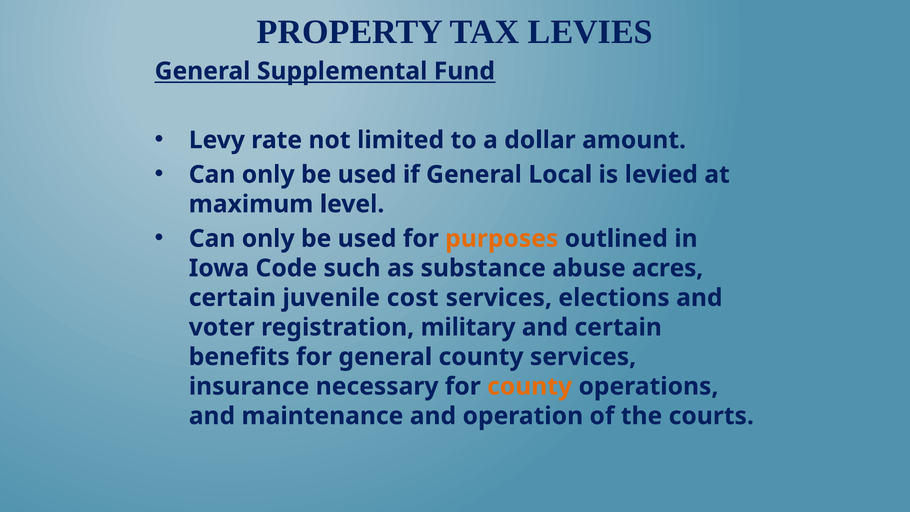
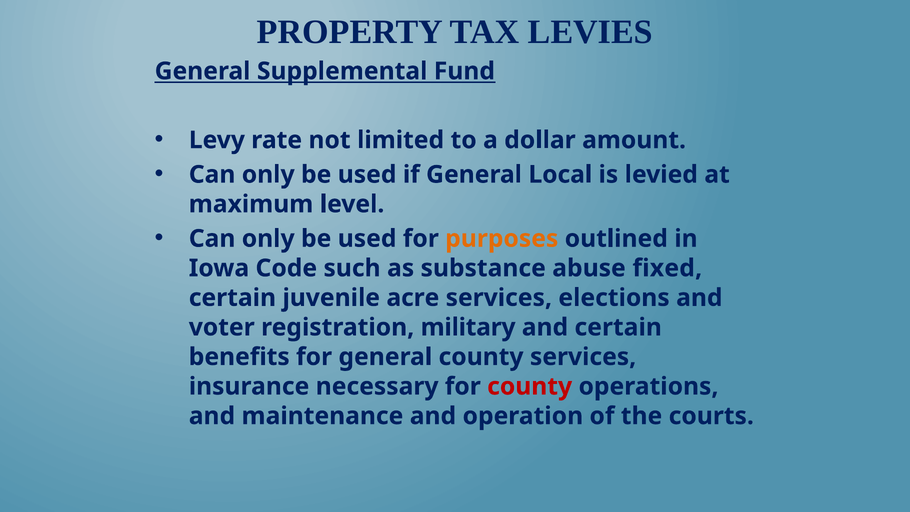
acres: acres -> fixed (667, 268)
cost: cost -> acre (413, 298)
county colour: orange -> red (530, 386)
